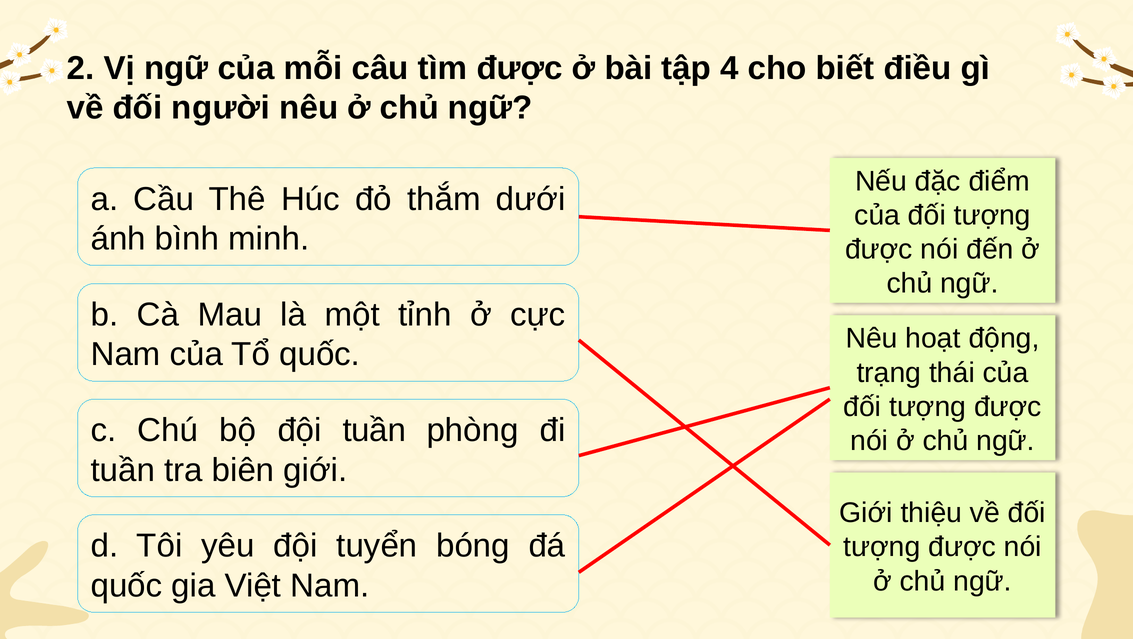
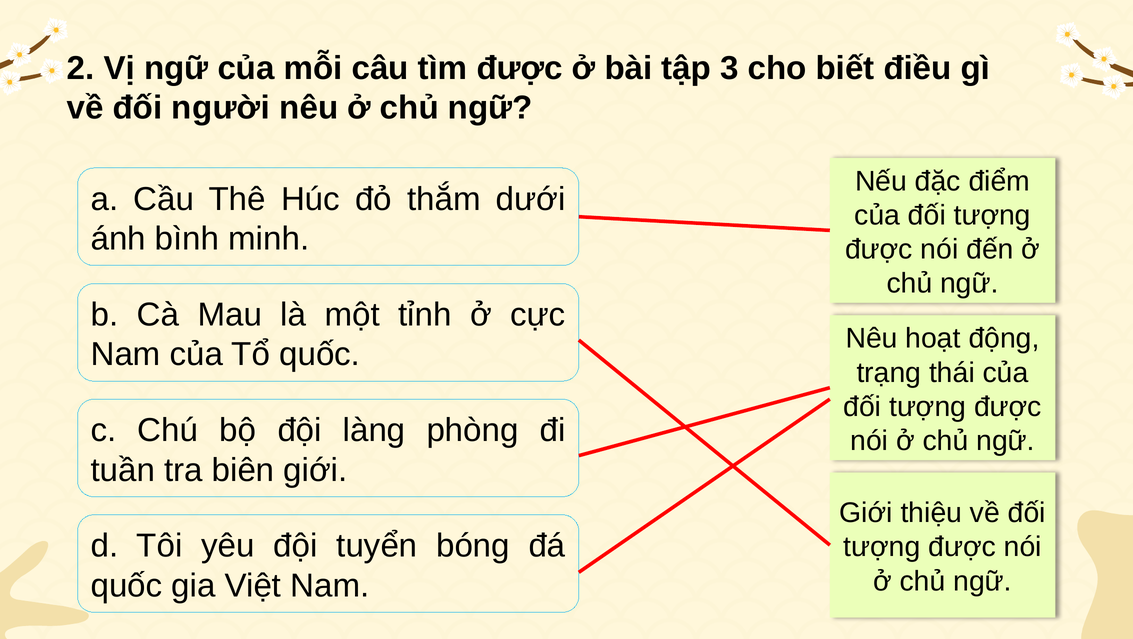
4: 4 -> 3 (729, 68)
đội tuần: tuần -> làng (374, 430)
